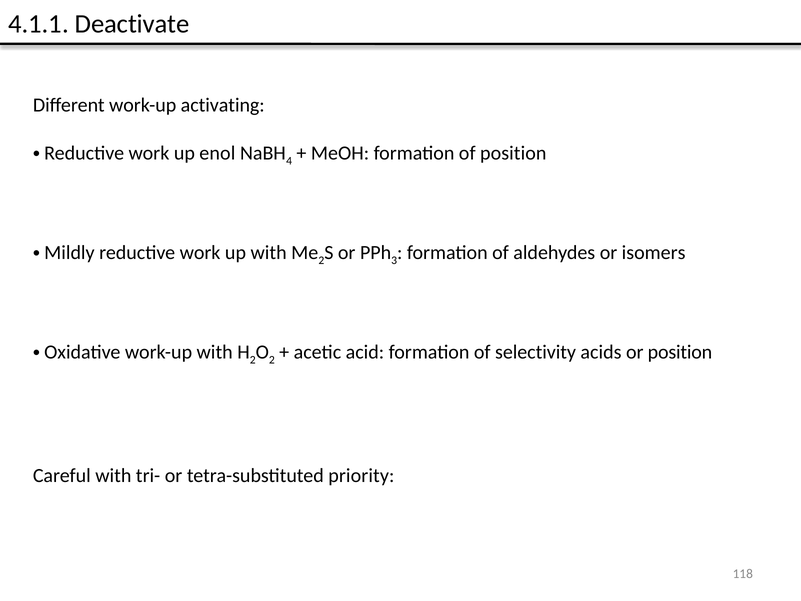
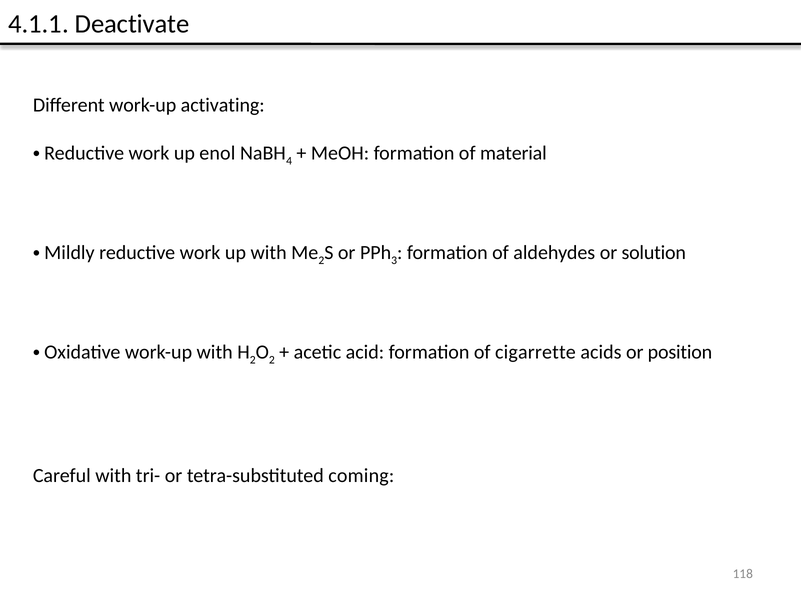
of position: position -> material (513, 153)
isomers: isomers -> solution (654, 252)
selectivity: selectivity -> cigarrette (535, 352)
priority: priority -> coming (361, 475)
